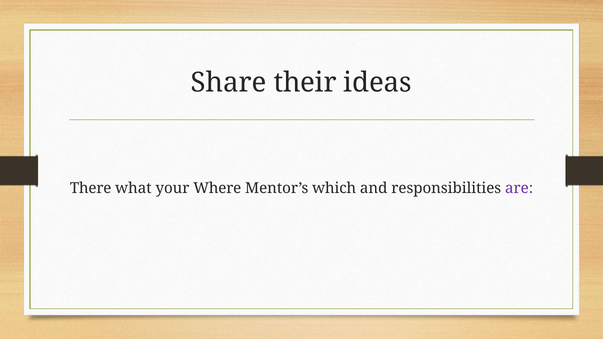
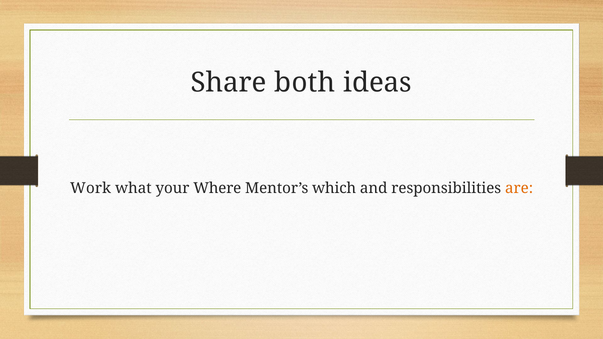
their: their -> both (305, 83)
There: There -> Work (91, 189)
are colour: purple -> orange (519, 189)
